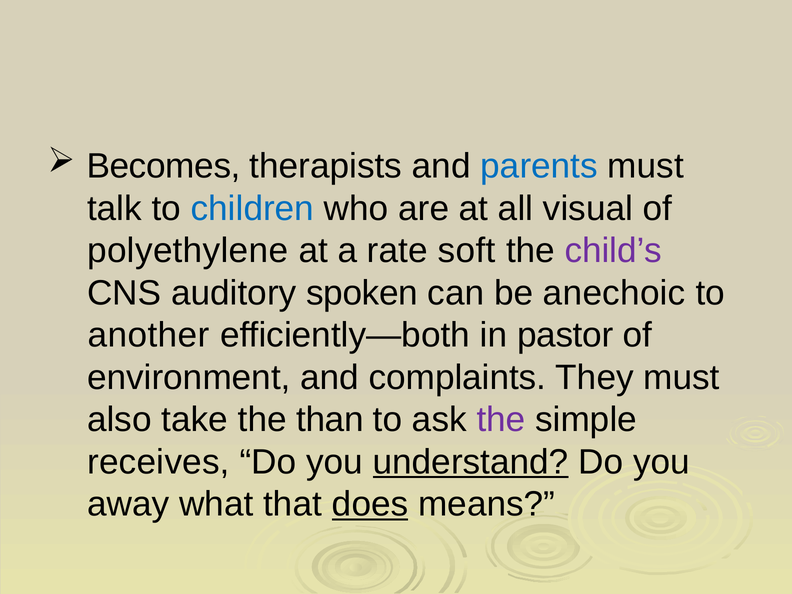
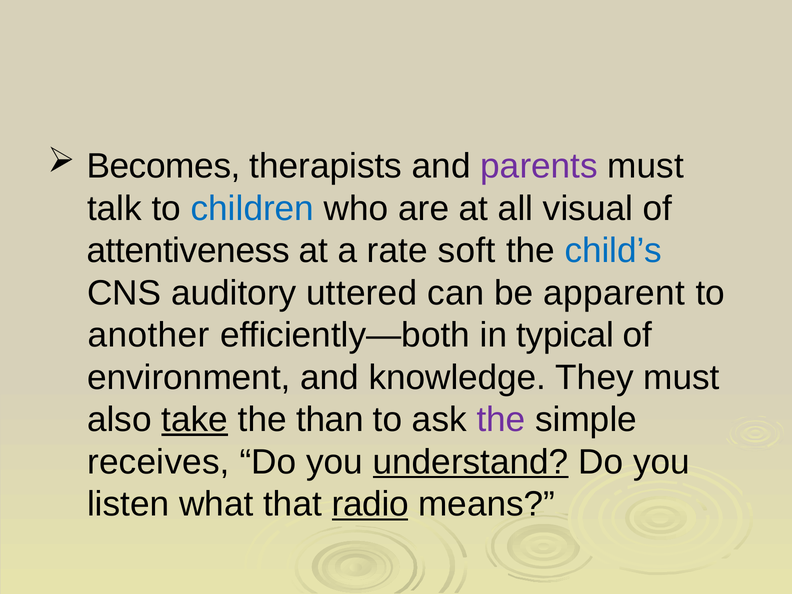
parents colour: blue -> purple (539, 166)
polyethylene: polyethylene -> attentiveness (188, 251)
child’s colour: purple -> blue (613, 251)
spoken: spoken -> uttered (362, 293)
anechoic: anechoic -> apparent (614, 293)
pastor: pastor -> typical (565, 335)
complaints: complaints -> knowledge (458, 377)
take underline: none -> present (195, 420)
away: away -> listen (128, 504)
does: does -> radio (370, 504)
